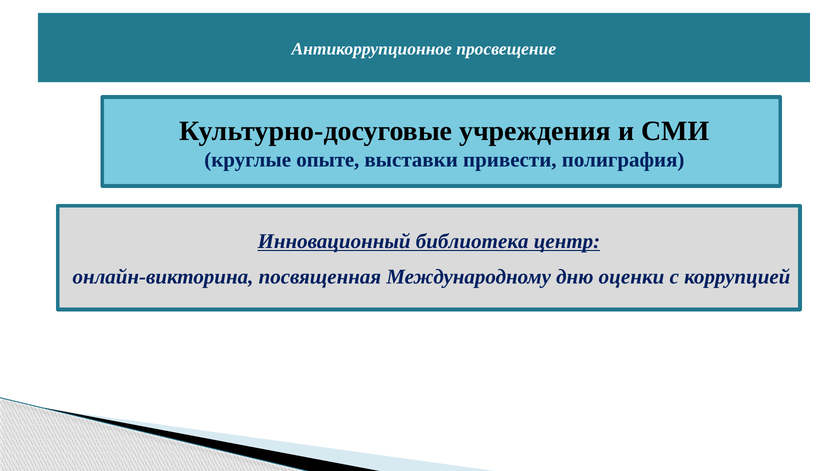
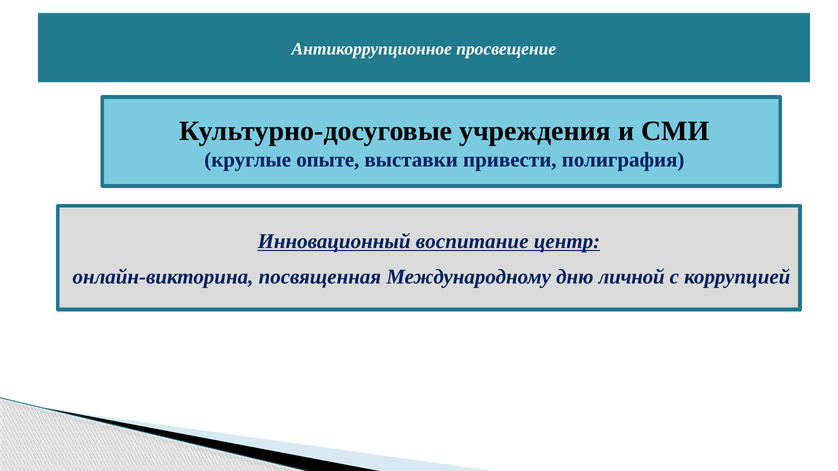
библиотека: библиотека -> воспитание (472, 242)
оценки: оценки -> личной (632, 277)
